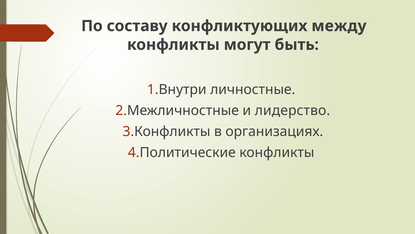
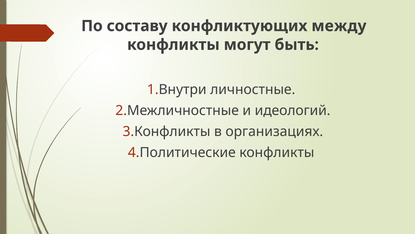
лидерство: лидерство -> идеологий (293, 110)
